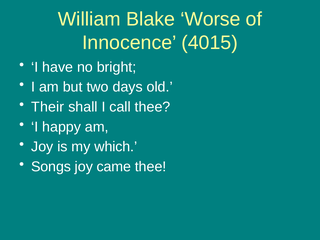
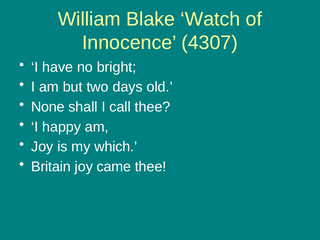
Worse: Worse -> Watch (210, 19)
4015: 4015 -> 4307 (210, 43)
Their: Their -> None (48, 107)
Songs: Songs -> Britain (51, 167)
